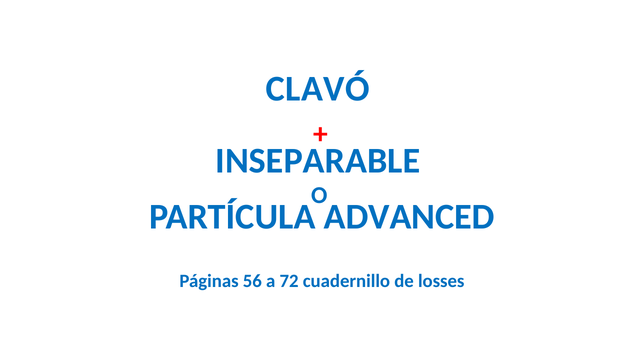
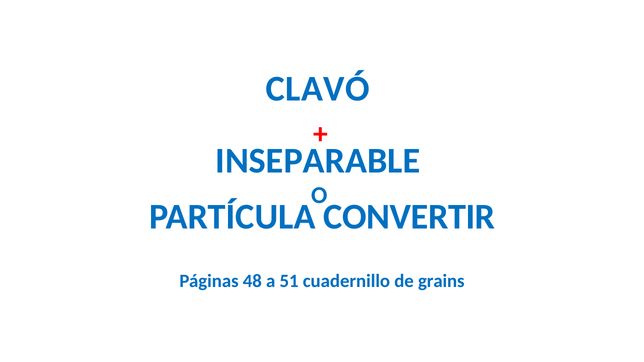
ADVANCED: ADVANCED -> CONVERTIR (409, 217)
56: 56 -> 48 (252, 281)
72: 72 -> 51 (289, 281)
losses: losses -> grains (441, 281)
